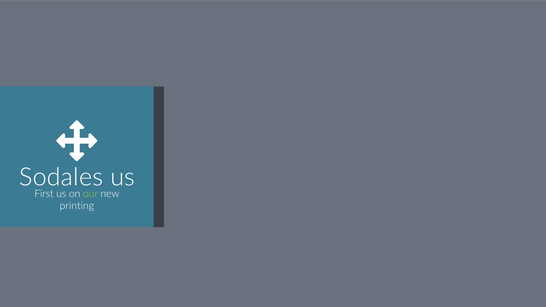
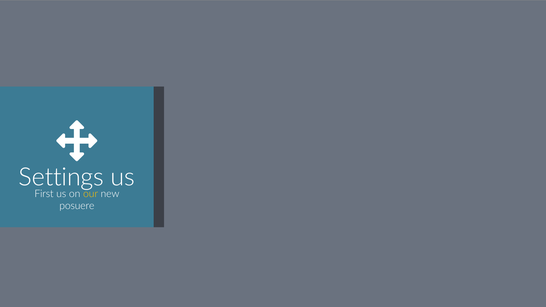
Sodales: Sodales -> Settings (61, 177)
our colour: light green -> yellow (91, 194)
printing: printing -> posuere (77, 206)
